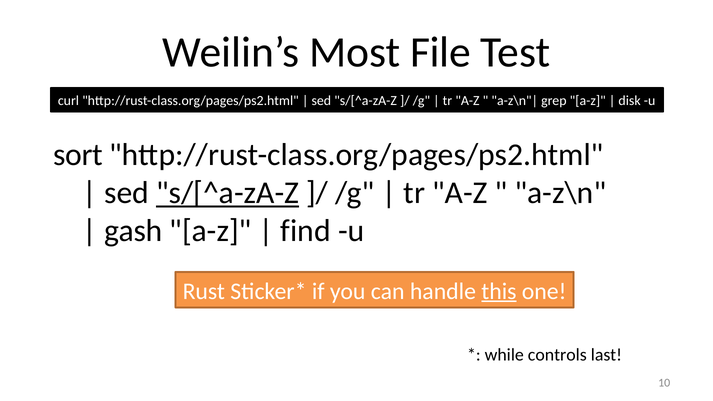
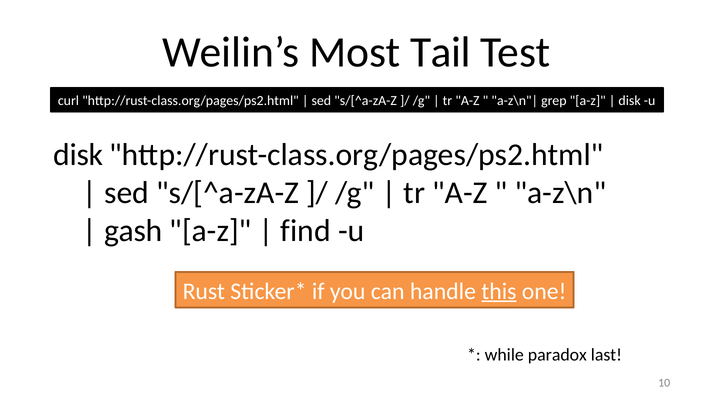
File: File -> Tail (441, 53)
sort: sort -> disk (78, 155)
s/[^a-zA-Z underline: present -> none (228, 193)
controls: controls -> paradox (557, 355)
